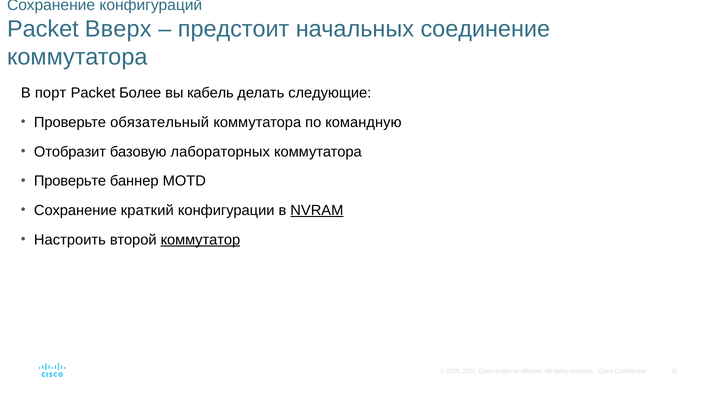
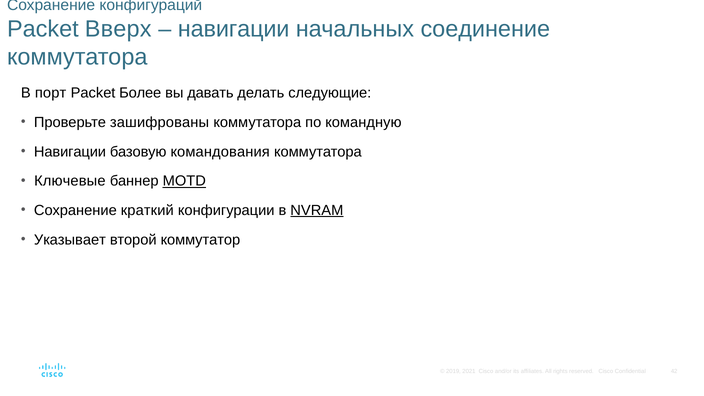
предстоит: предстоит -> навигации (234, 29)
кабель: кабель -> давать (210, 93)
обязательный: обязательный -> зашифрованы (160, 122)
Отобразит: Отобразит -> Навигации (70, 152)
лабораторных: лабораторных -> командования (220, 152)
Проверьте: Проверьте -> Ключевые (70, 181)
MOTD underline: none -> present (184, 181)
Настроить: Настроить -> Указывает (70, 240)
коммутатор underline: present -> none (200, 240)
